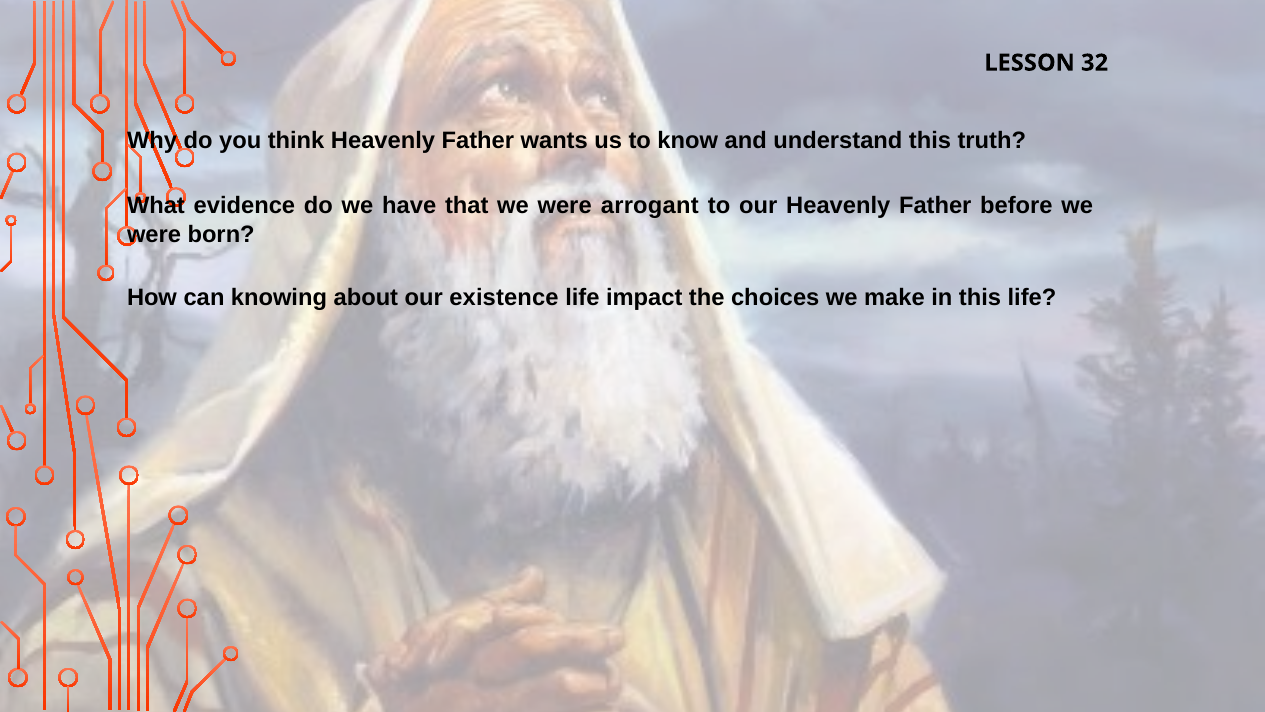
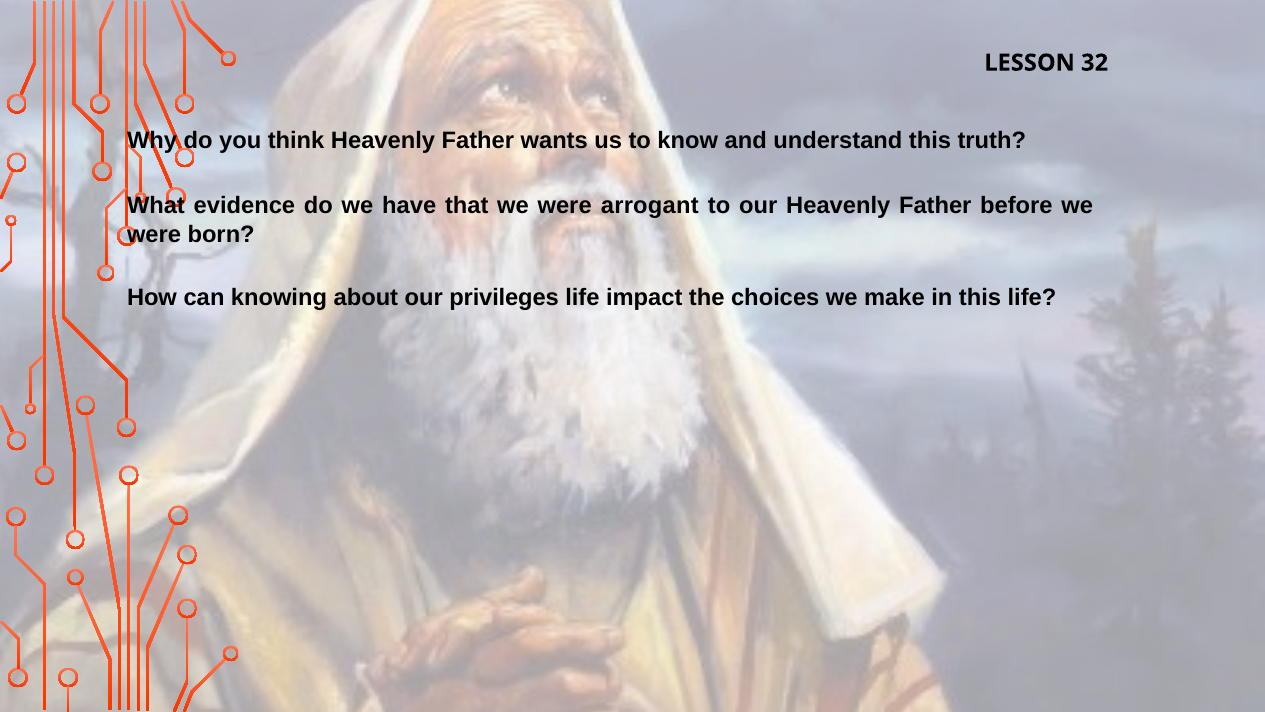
existence: existence -> privileges (504, 298)
